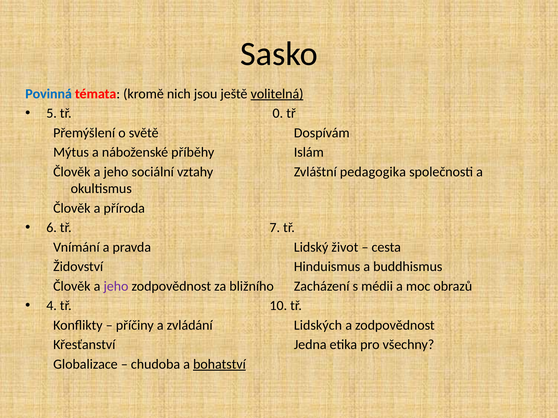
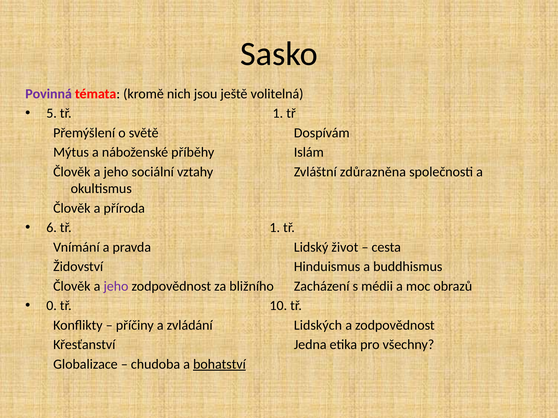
Povinná colour: blue -> purple (49, 94)
volitelná underline: present -> none (277, 94)
5 tř 0: 0 -> 1 (278, 113)
pedagogika: pedagogika -> zdůrazněna (373, 172)
6 tř 7: 7 -> 1 (275, 228)
4: 4 -> 0 (52, 306)
